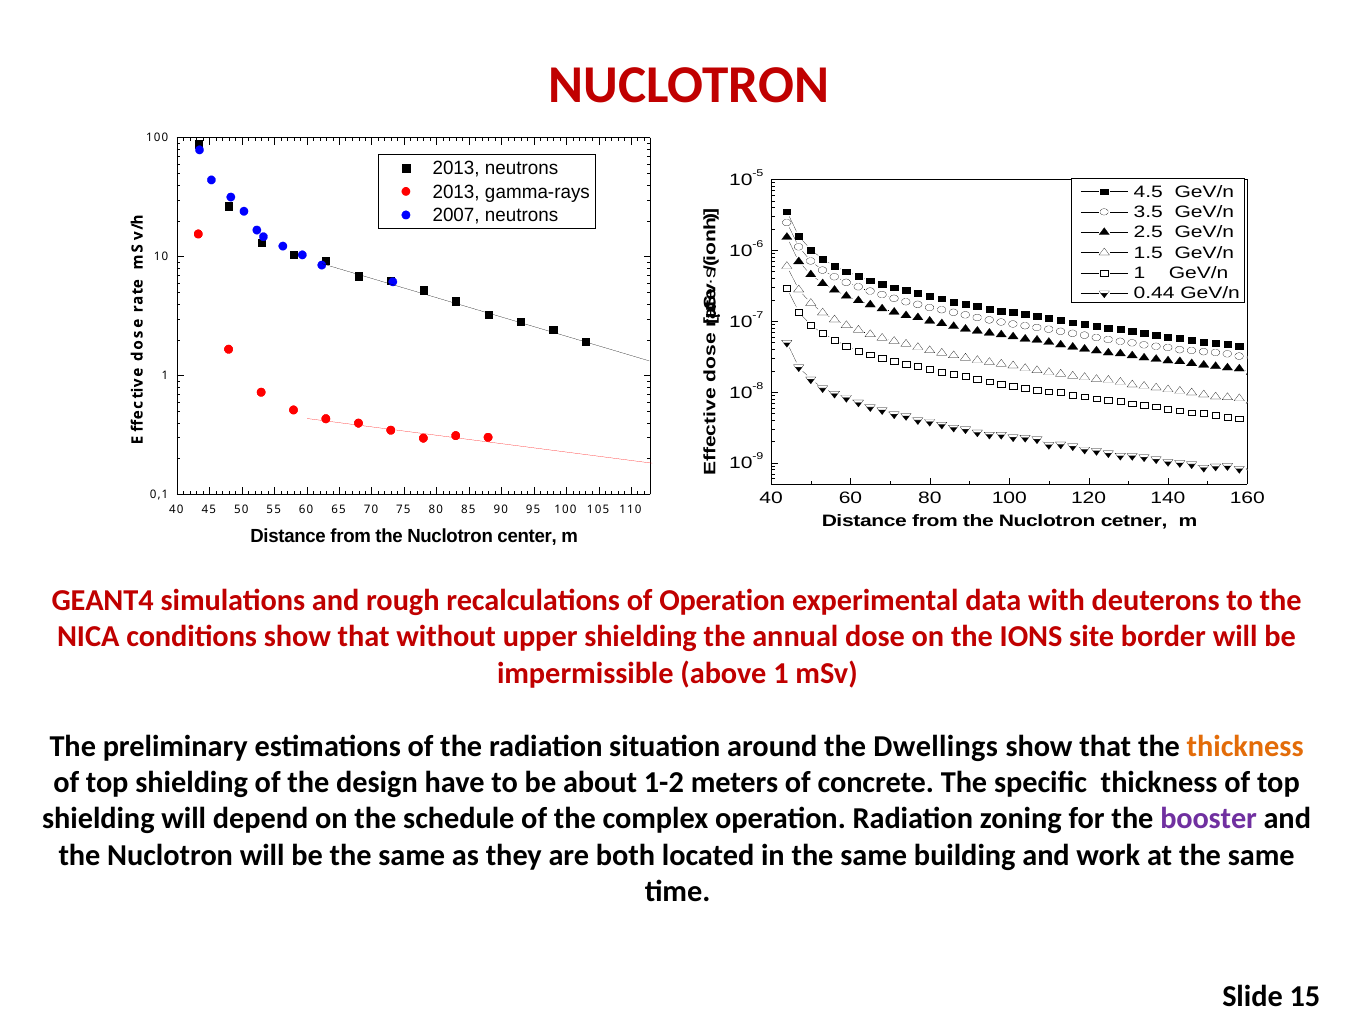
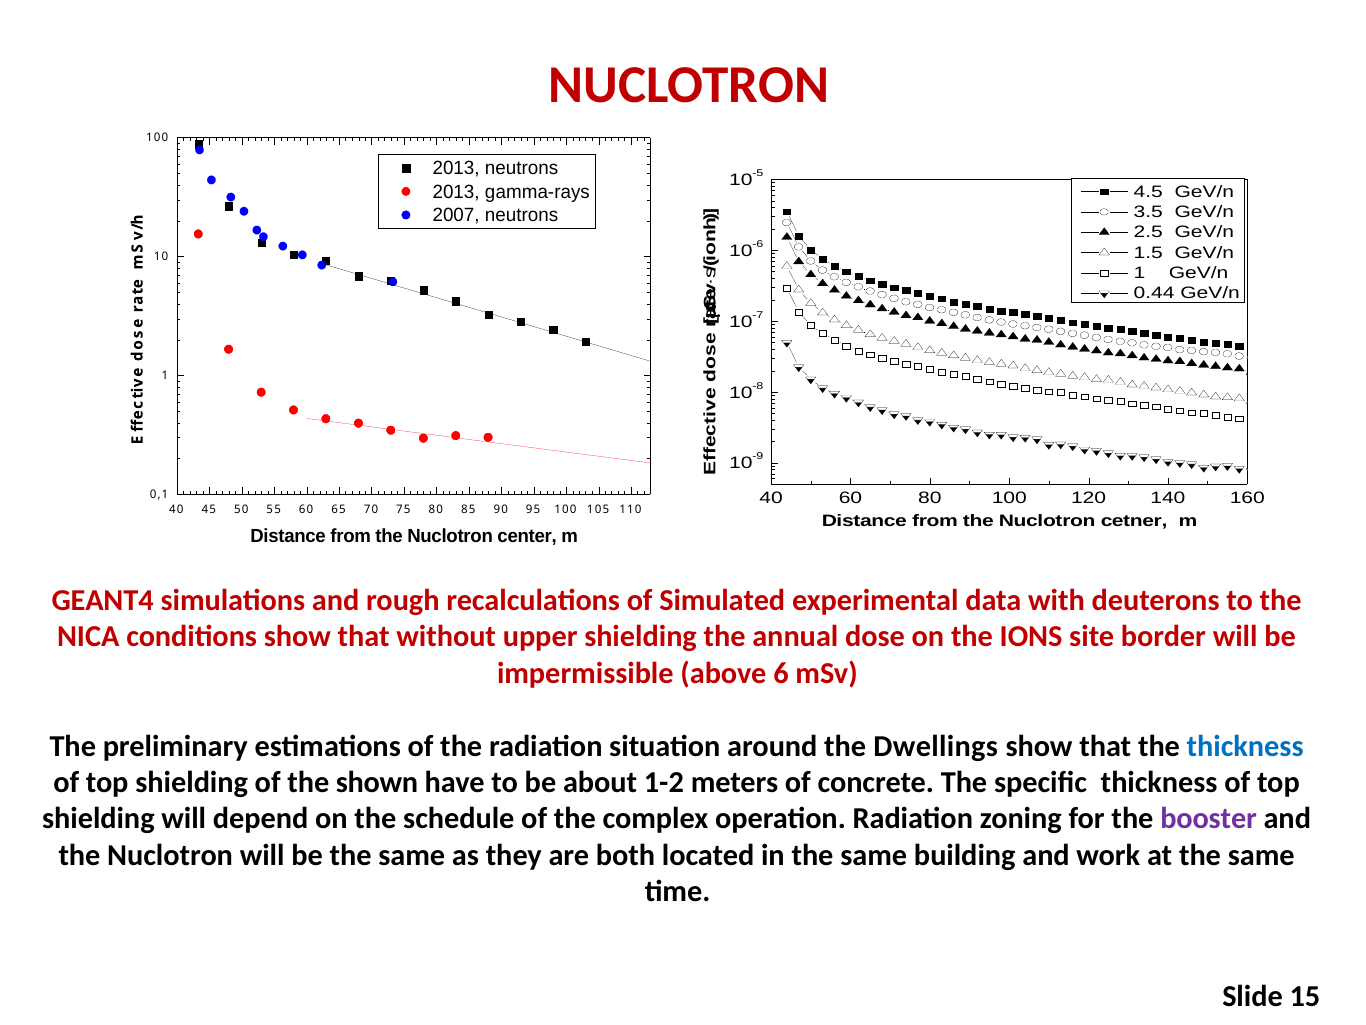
of Operation: Operation -> Simulated (722, 600)
above 1: 1 -> 6 (781, 673)
thickness colour: orange -> blue (1245, 746)
design: design -> shown (377, 782)
